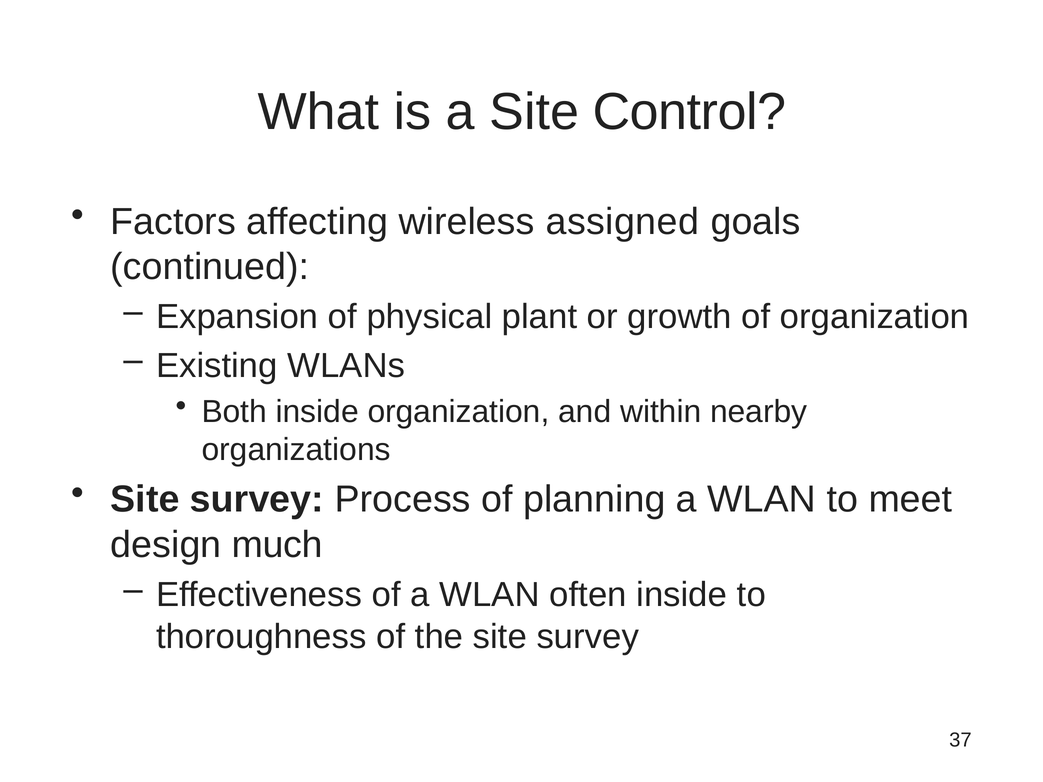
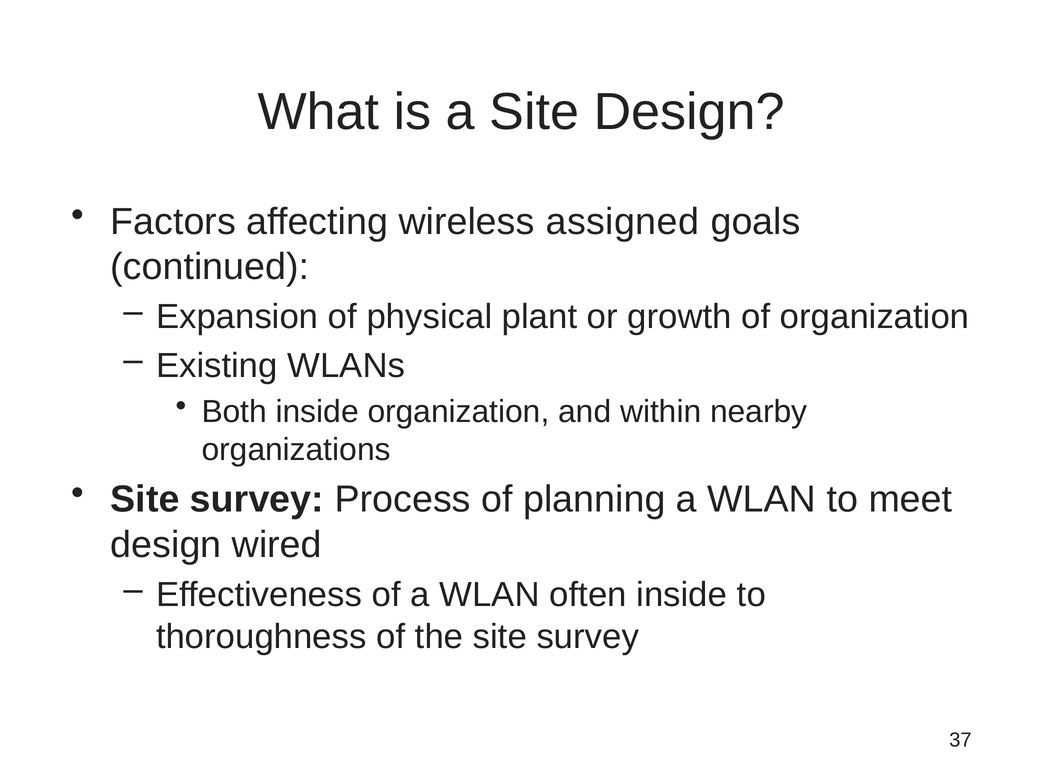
Site Control: Control -> Design (689, 112)
much: much -> wired (277, 545)
